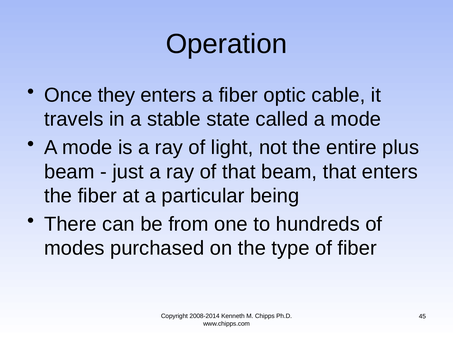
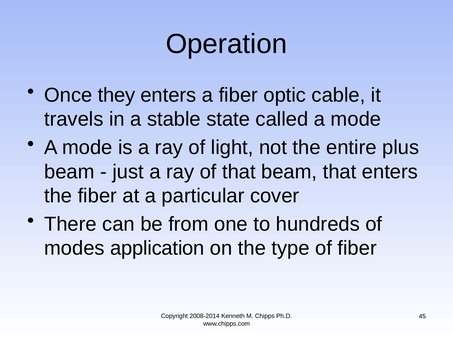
being: being -> cover (275, 196)
purchased: purchased -> application (157, 248)
